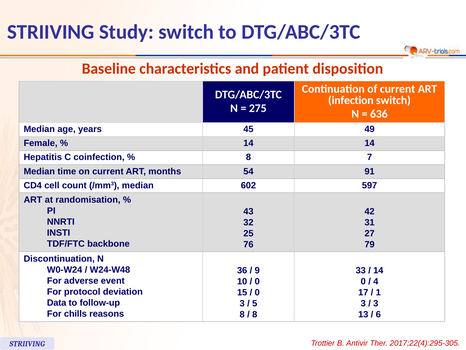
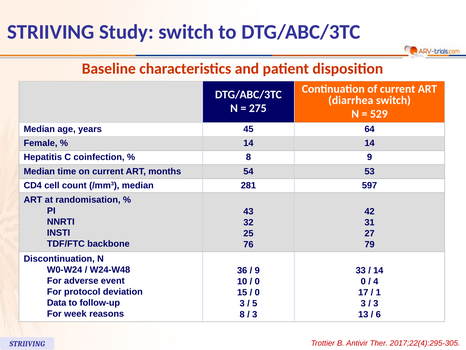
infection: infection -> diarrhea (351, 100)
636: 636 -> 529 (379, 114)
49: 49 -> 64 (370, 129)
8 7: 7 -> 9 (370, 157)
91: 91 -> 53 (370, 171)
602: 602 -> 281 (248, 185)
chills: chills -> week (75, 314)
8: 8 -> 3 (255, 314)
